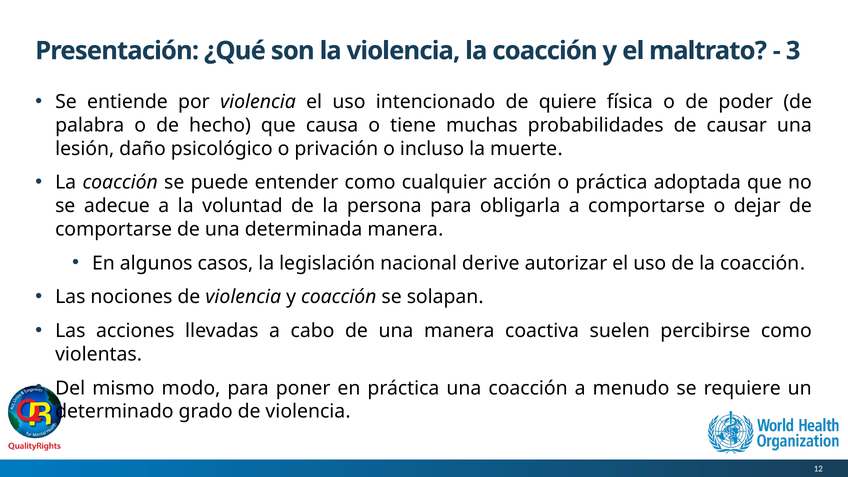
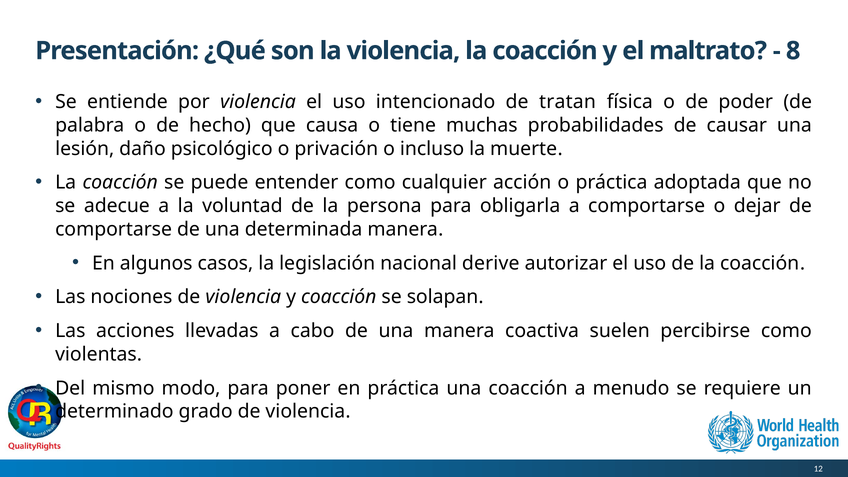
3: 3 -> 8 (793, 51)
quiere: quiere -> tratan (568, 102)
